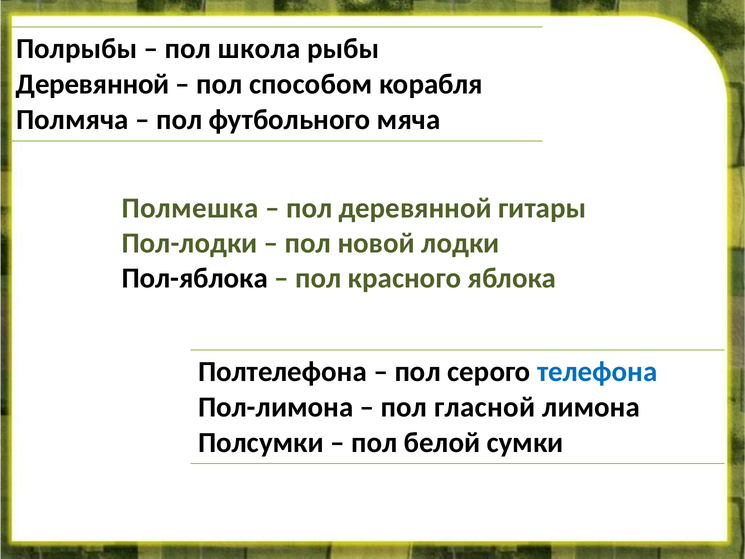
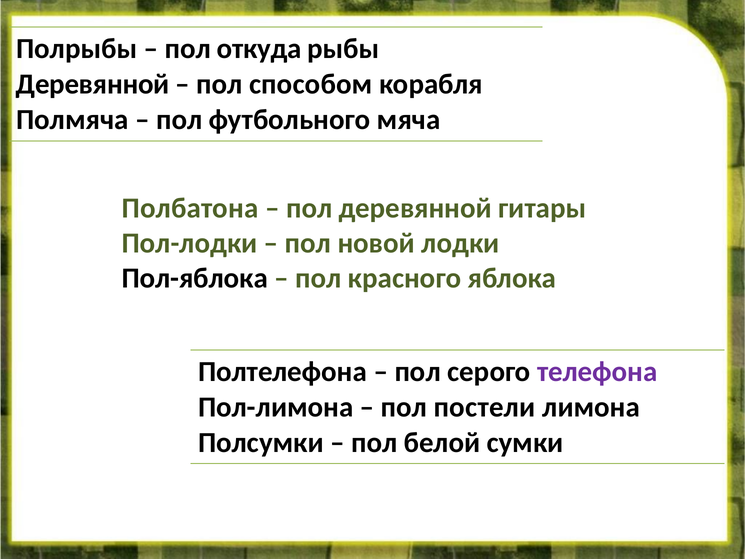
школа: школа -> откуда (259, 49)
Полмешка: Полмешка -> Полбатона (190, 208)
телефона colour: blue -> purple (597, 372)
гласной: гласной -> постели (485, 407)
